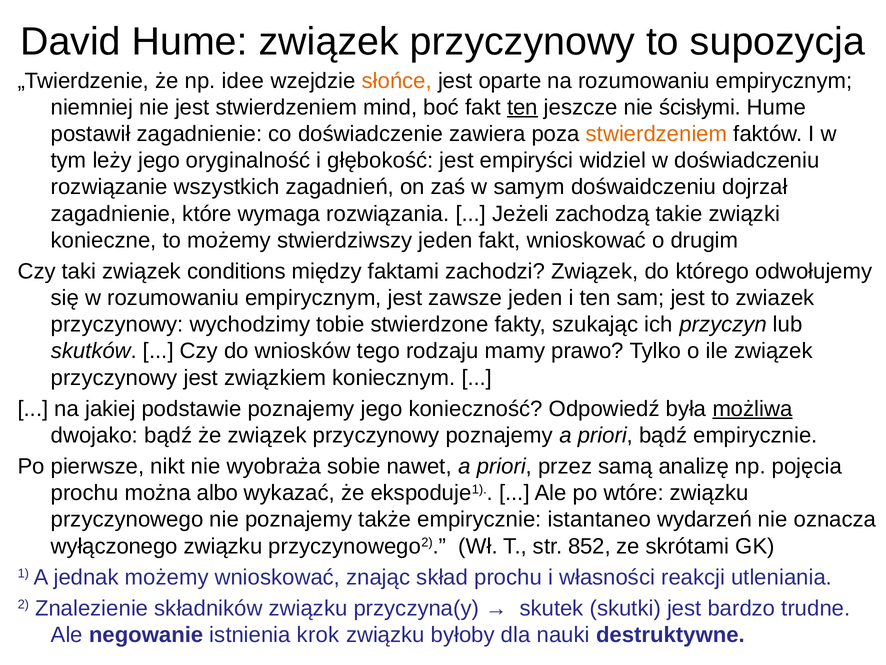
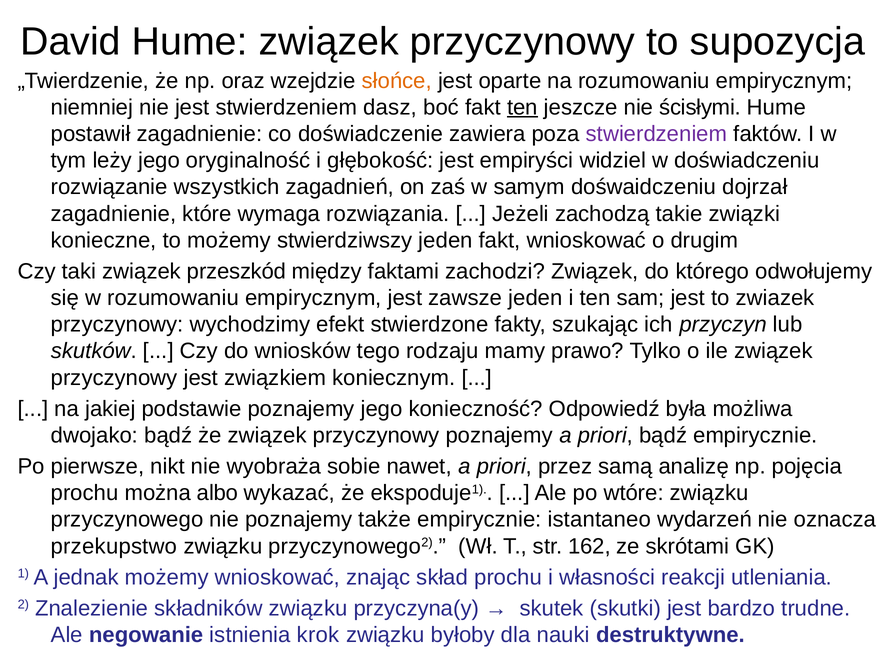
idee: idee -> oraz (243, 81)
mind: mind -> dasz (390, 107)
stwierdzeniem colour: orange -> purple (657, 134)
conditions: conditions -> przeszkód (237, 271)
tobie: tobie -> efekt (340, 324)
możliwa underline: present -> none (752, 408)
wyłączonego: wyłączonego -> przekupstwo (114, 546)
852: 852 -> 162 (589, 546)
